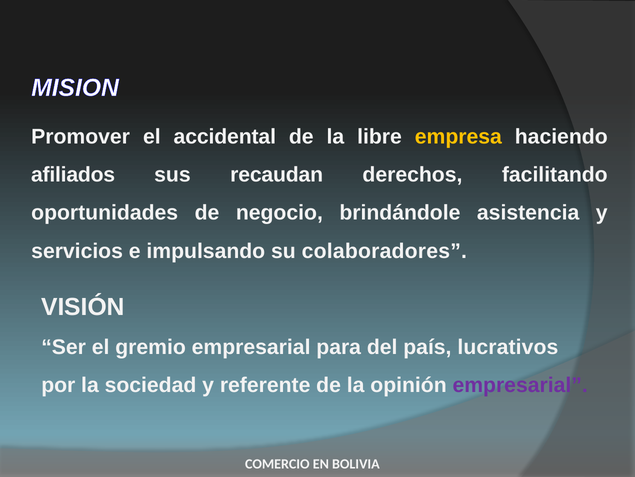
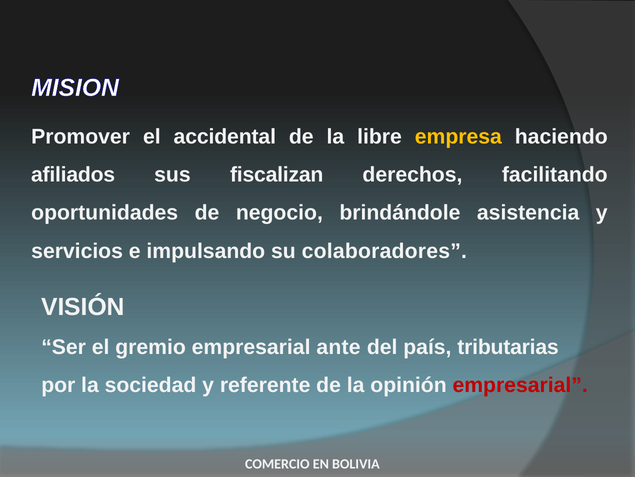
recaudan: recaudan -> fiscalizan (277, 174)
para: para -> ante (339, 347)
lucrativos: lucrativos -> tributarias (508, 347)
empresarial colour: purple -> red (520, 385)
